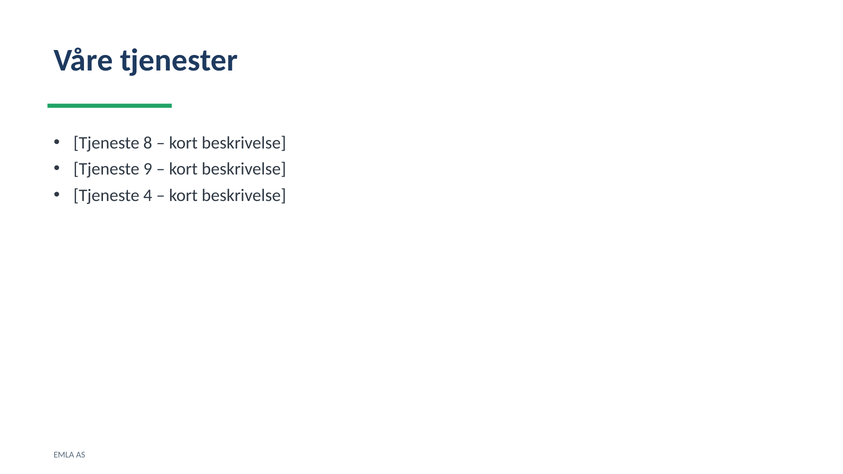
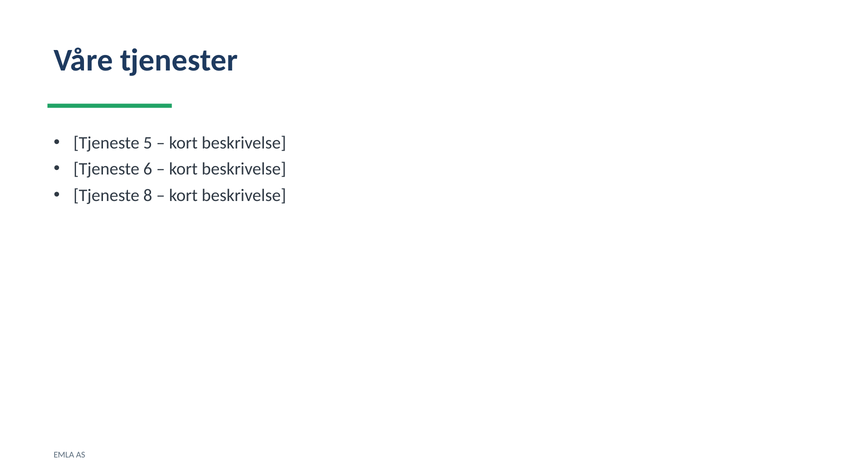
8: 8 -> 5 (148, 143)
9: 9 -> 6 (148, 169)
4: 4 -> 8 (148, 195)
